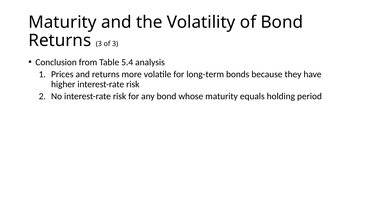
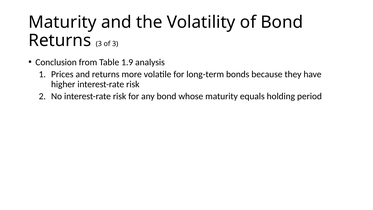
5.4: 5.4 -> 1.9 (127, 62)
